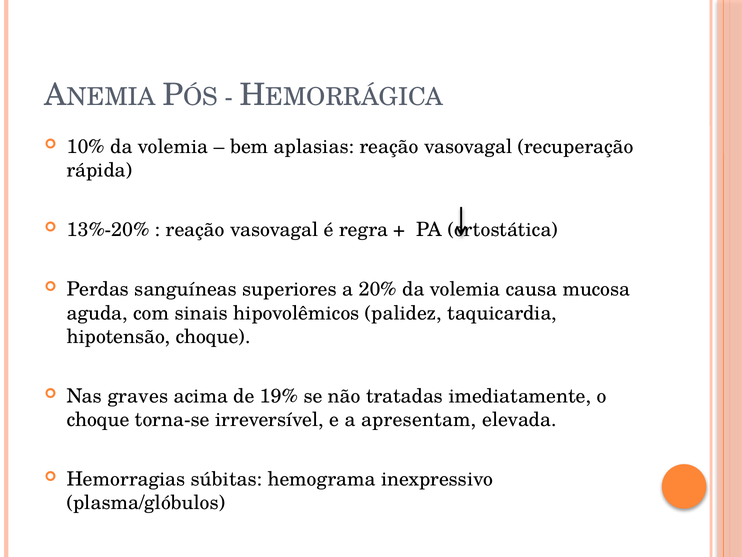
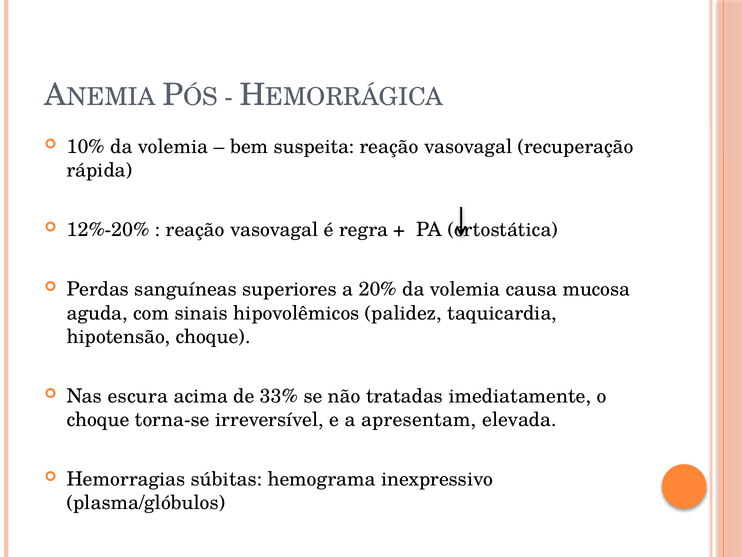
aplasias: aplasias -> suspeita (314, 147)
13%-20%: 13%-20% -> 12%-20% (108, 230)
graves: graves -> escura (138, 396)
19%: 19% -> 33% (279, 396)
